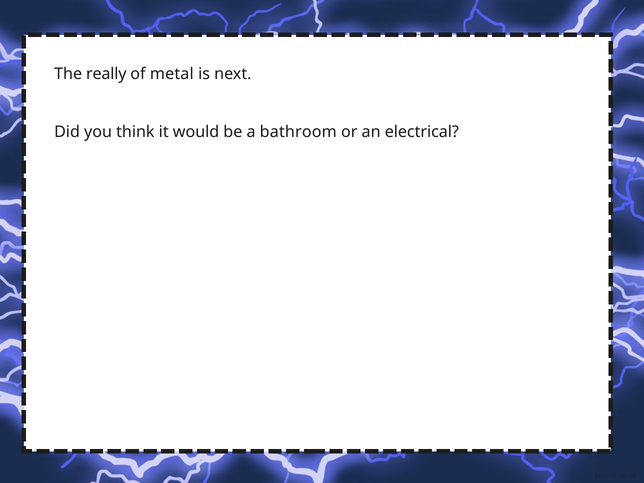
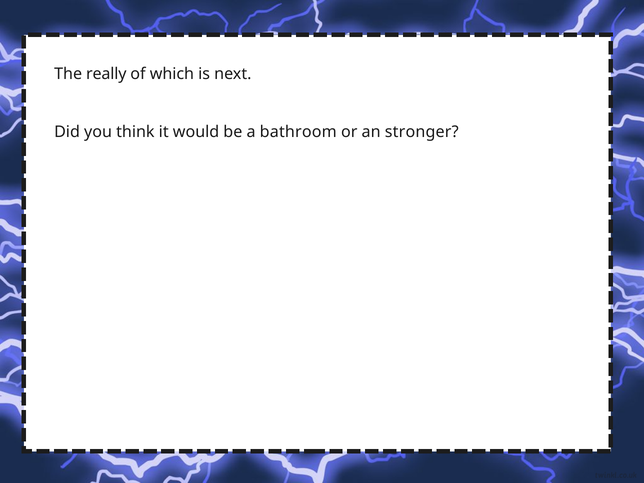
metal: metal -> which (172, 74)
electrical: electrical -> stronger (422, 132)
